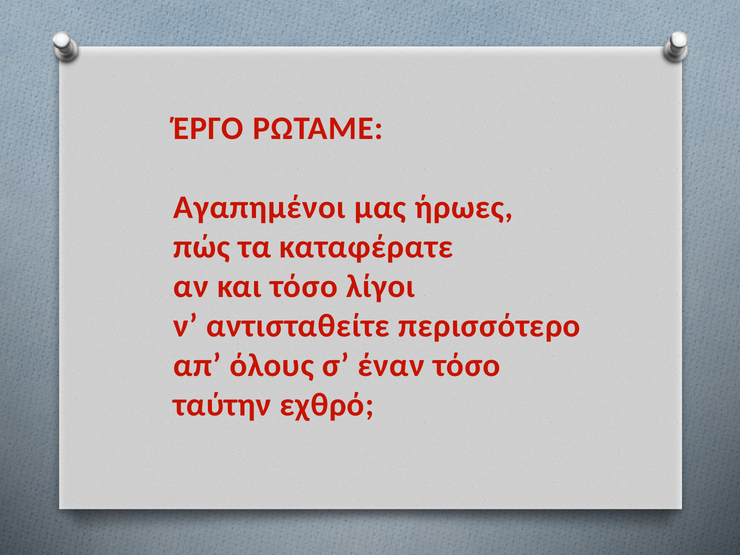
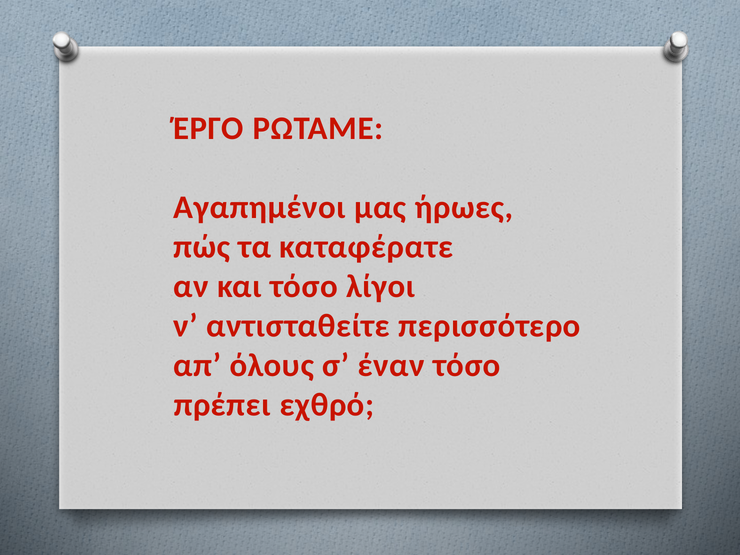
ταύτην: ταύτην -> πρέπει (222, 405)
